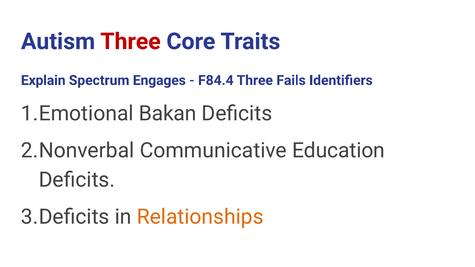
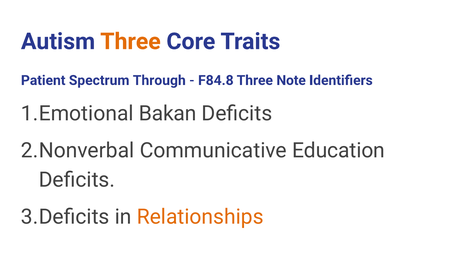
Three colour: red -> orange (130, 42)
Explain: Explain -> Patient (43, 80)
Engages: Engages -> Through (159, 80)
F84.4: F84.4 -> F84.8 (216, 80)
Fails: Fails -> Note (291, 80)
